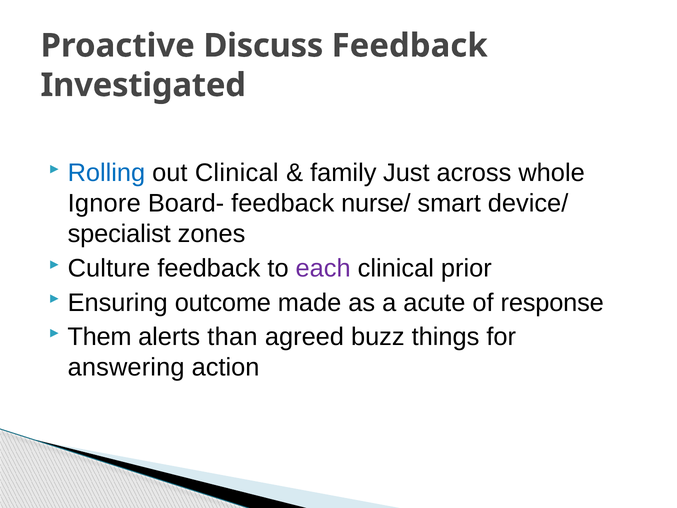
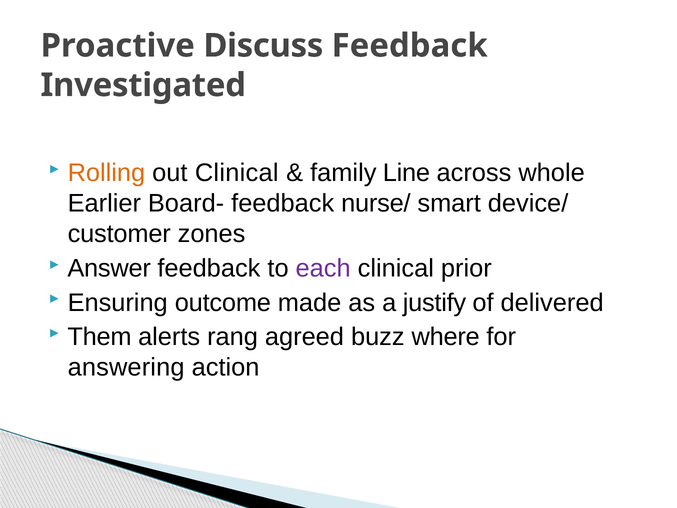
Rolling colour: blue -> orange (106, 173)
Just: Just -> Line (406, 173)
Ignore: Ignore -> Earlier (104, 203)
specialist: specialist -> customer (119, 234)
Culture: Culture -> Answer (109, 268)
acute: acute -> justify (434, 302)
response: response -> delivered (552, 302)
than: than -> rang (233, 337)
things: things -> where (446, 337)
